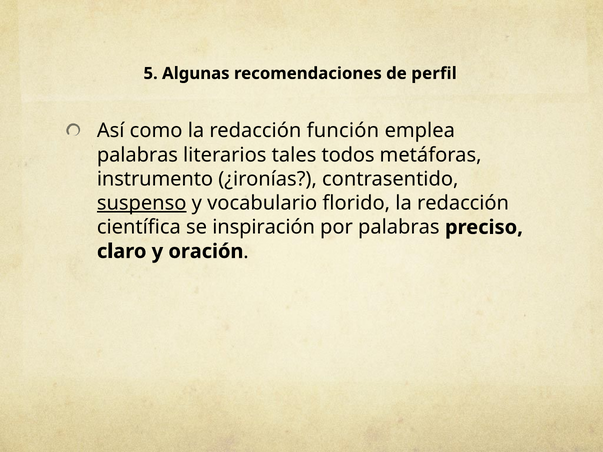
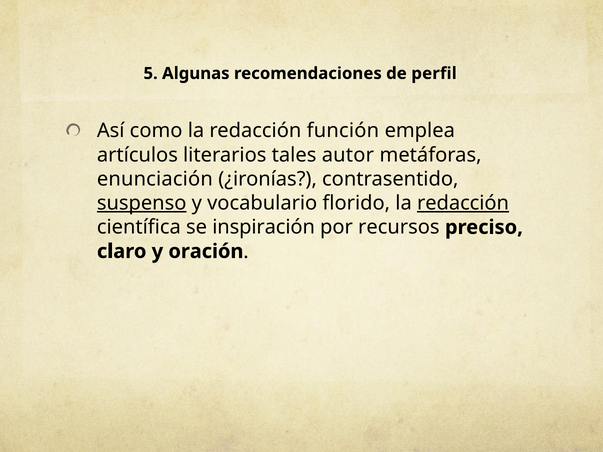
palabras: palabras -> artículos (137, 155)
todos: todos -> autor (348, 155)
instrumento: instrumento -> enunciación (155, 179)
redacción underline: none -> present (463, 203)
por palabras: palabras -> recursos (399, 227)
